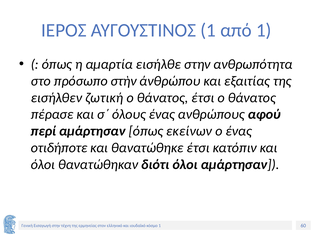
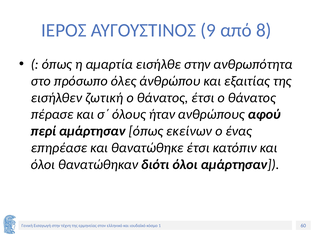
ΑΥΓΟΥΣΤΙΝΟΣ 1: 1 -> 9 (208, 30)
από 1: 1 -> 8 (264, 30)
στὴν: στὴν -> όλες (124, 81)
όλους ένας: ένας -> ήταν (162, 114)
οτιδήποτε: οτιδήποτε -> επηρέασε (59, 148)
